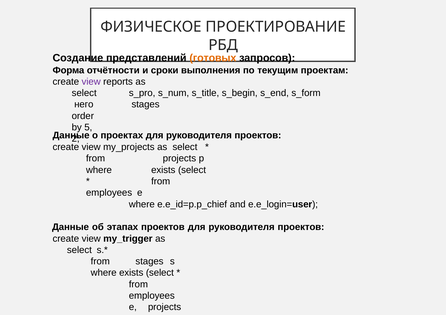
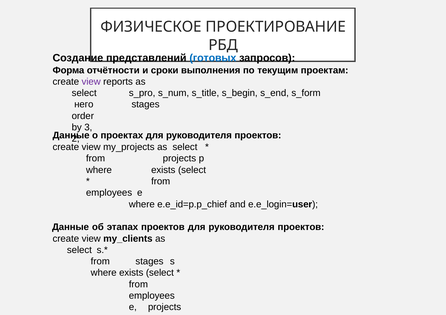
готовых colour: orange -> blue (213, 58)
5: 5 -> 3 (88, 127)
my_trigger: my_trigger -> my_clients (128, 239)
